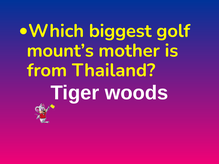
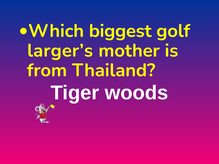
mount’s: mount’s -> larger’s (60, 51)
